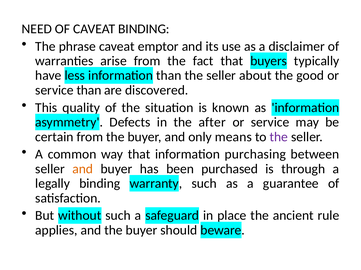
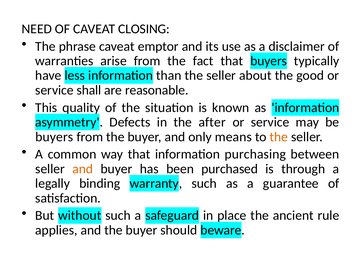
CAVEAT BINDING: BINDING -> CLOSING (144, 29)
service than: than -> shall (89, 90)
discovered: discovered -> reasonable (157, 90)
certain: certain -> buyers (54, 137)
the colour: purple -> orange (279, 137)
